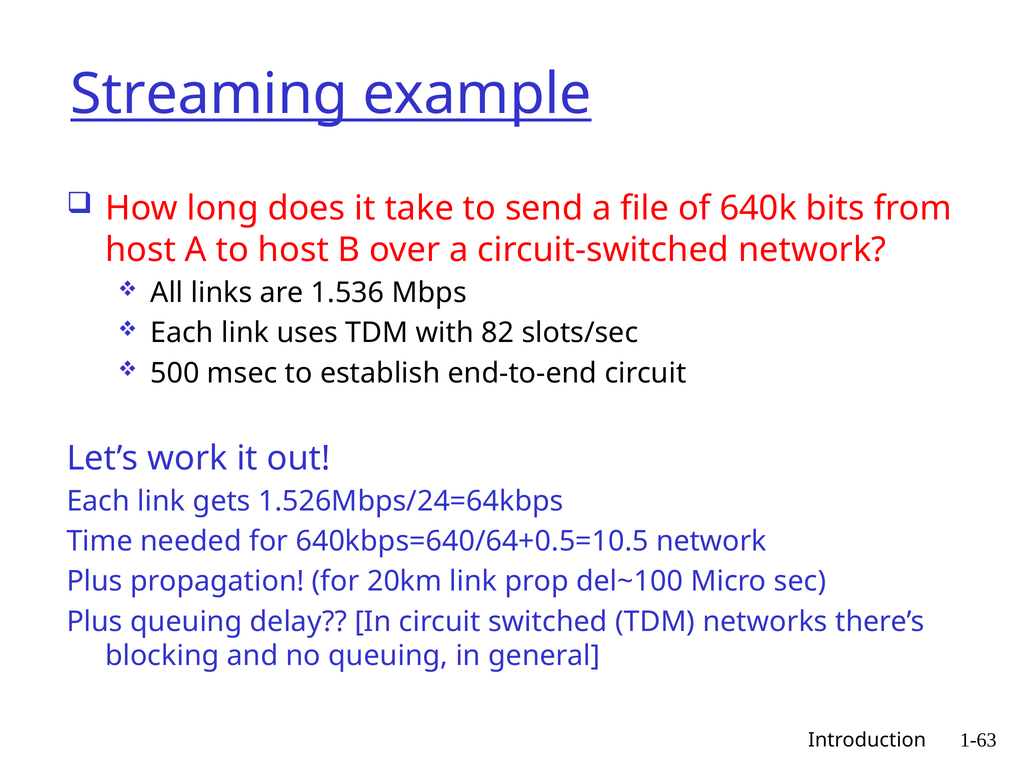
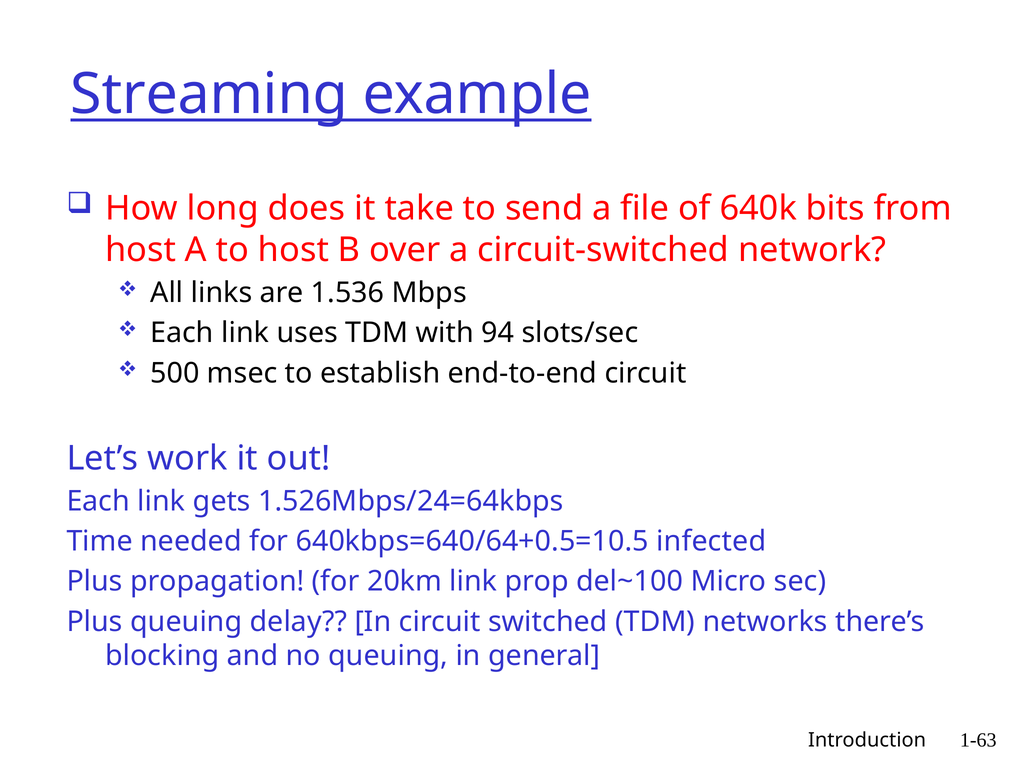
82: 82 -> 94 (498, 333)
640kbps=640/64+0.5=10.5 network: network -> infected (711, 542)
